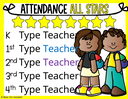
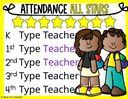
Teacher colour: blue -> purple (61, 49)
